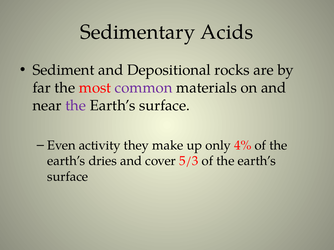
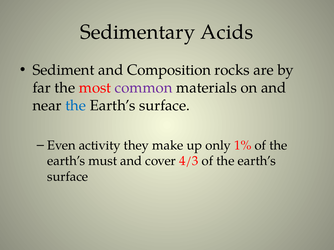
Depositional: Depositional -> Composition (169, 70)
the colour: purple -> blue (76, 106)
4%: 4% -> 1% (243, 146)
dries: dries -> must (103, 161)
5/3: 5/3 -> 4/3 (189, 161)
